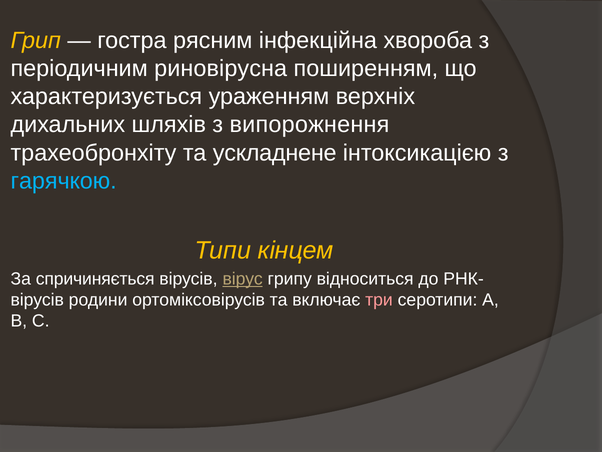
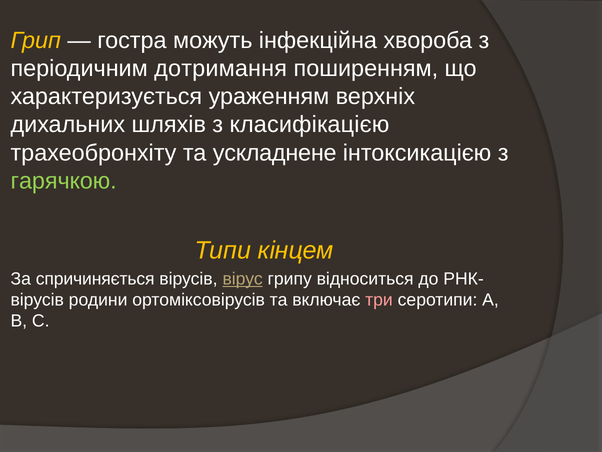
рясним: рясним -> можуть (213, 41)
риновірусна: риновірусна -> дотримання (221, 69)
випорожнення: випорожнення -> класифікацією (309, 125)
гарячкою colour: light blue -> light green (64, 181)
